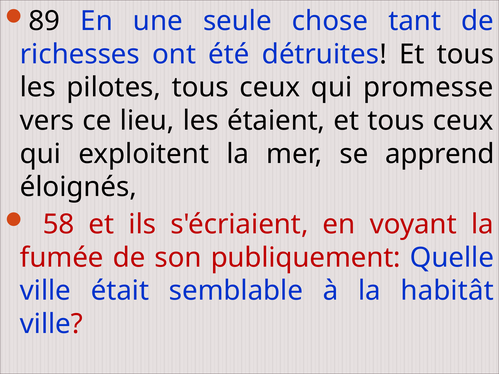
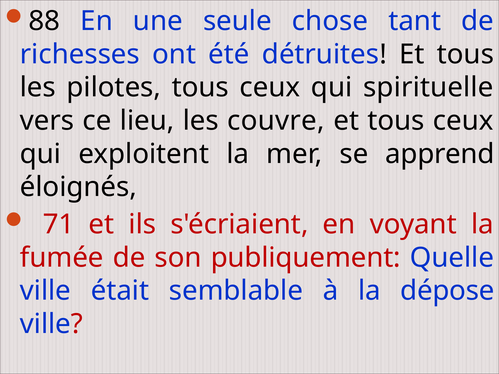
89: 89 -> 88 (44, 21)
promesse: promesse -> spirituelle (428, 87)
étaient: étaient -> couvre (276, 121)
58: 58 -> 71 (59, 224)
habitât: habitât -> dépose (447, 291)
